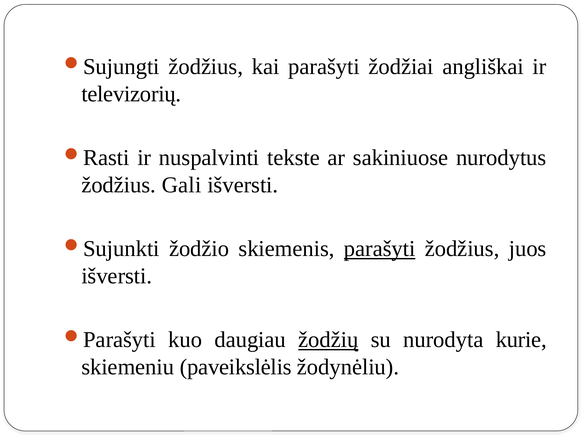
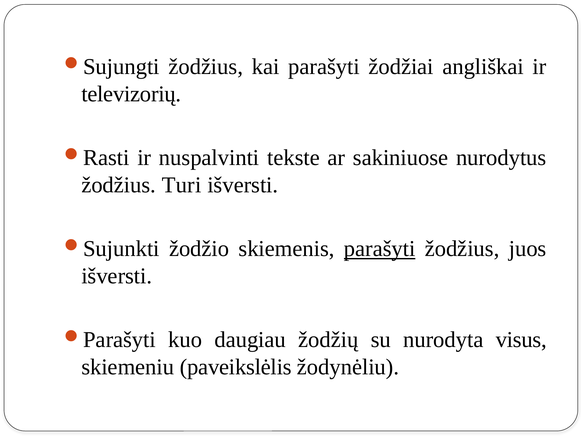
Gali: Gali -> Turi (182, 185)
žodžių underline: present -> none (328, 339)
kurie: kurie -> visus (521, 339)
